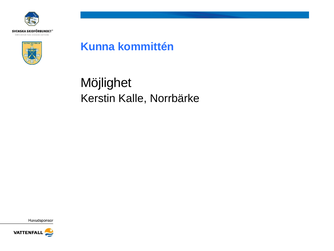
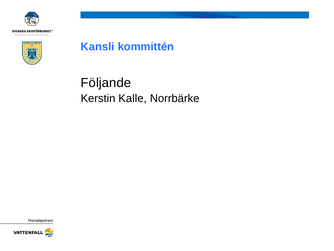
Kunna: Kunna -> Kansli (98, 47)
Möjlighet: Möjlighet -> Följande (106, 83)
